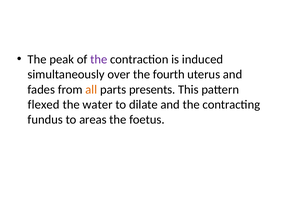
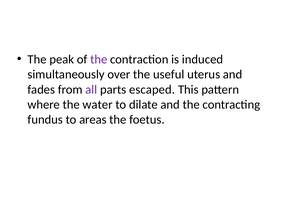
fourth: fourth -> useful (169, 74)
all colour: orange -> purple (91, 90)
presents: presents -> escaped (152, 90)
flexed: flexed -> where (44, 105)
